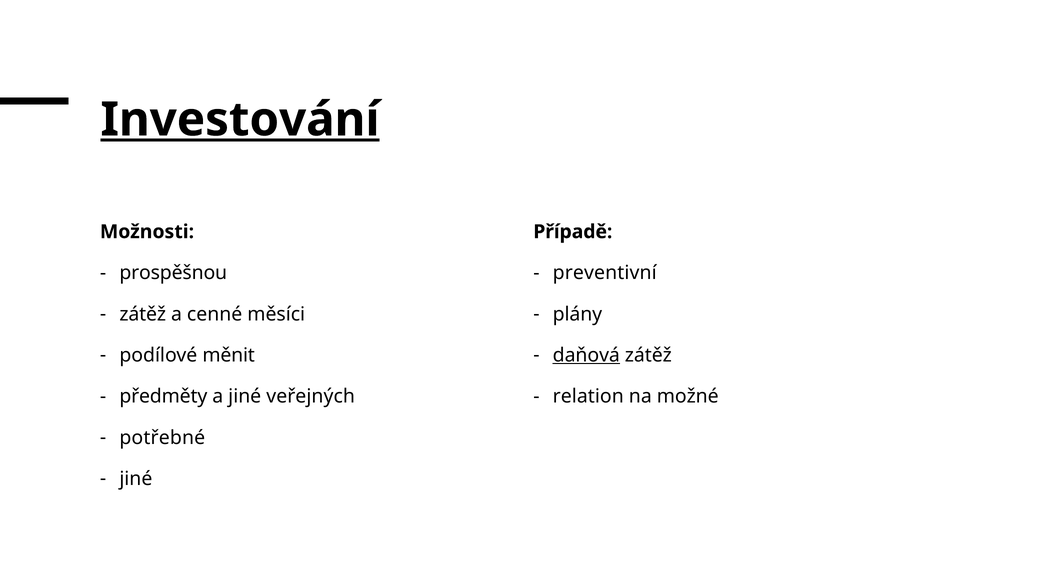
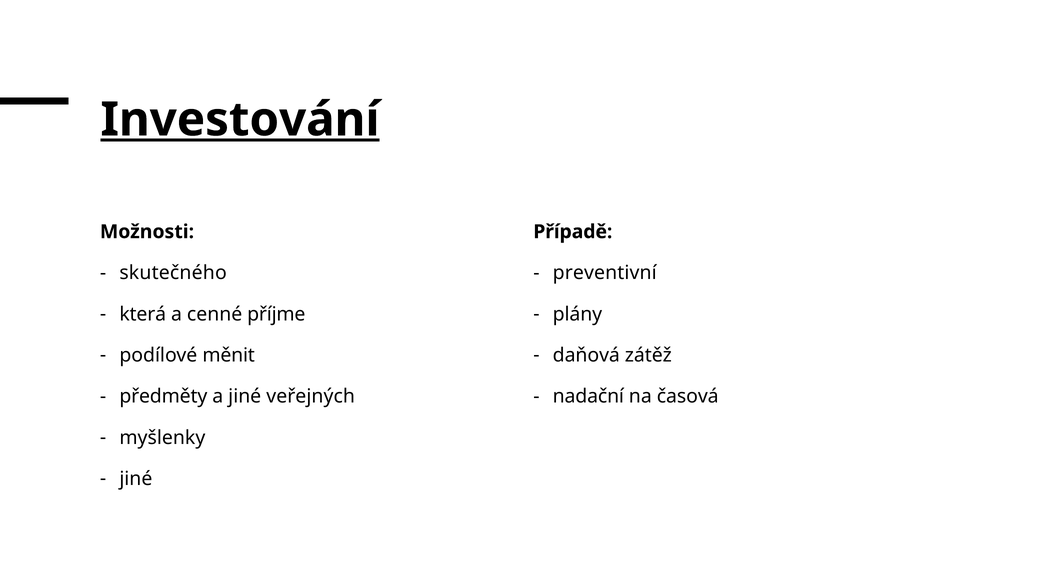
prospěšnou: prospěšnou -> skutečného (173, 273)
zátěž: zátěž -> která (143, 314)
měsíci: měsíci -> příjme (276, 314)
daňová underline: present -> none (586, 355)
relation: relation -> nadační (588, 396)
možné: možné -> časová (688, 396)
potřebné: potřebné -> myšlenky (162, 438)
